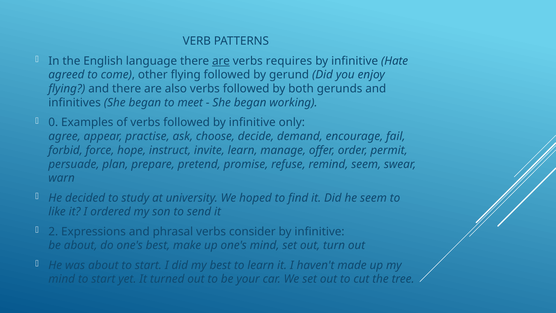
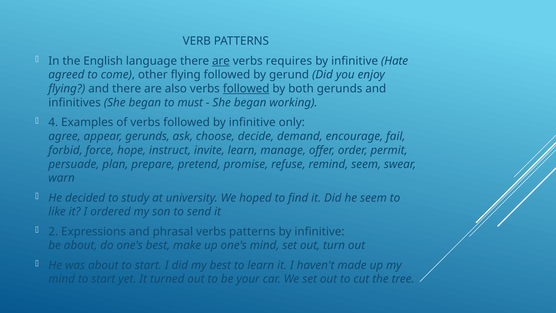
followed underline: none -> present (246, 89)
meet: meet -> must (190, 103)
0: 0 -> 4 (53, 122)
appear practise: practise -> gerunds (147, 136)
verbs consider: consider -> patterns (252, 231)
